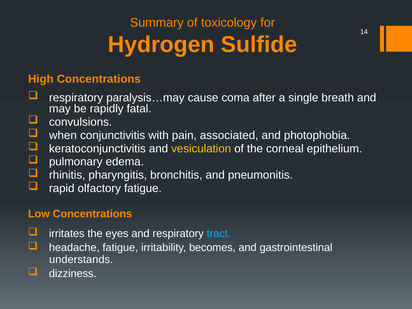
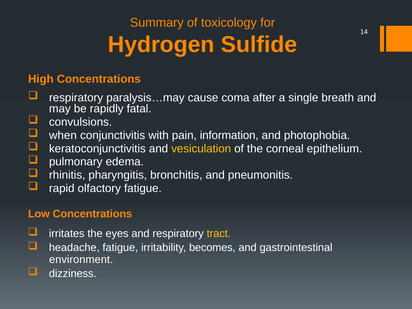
associated: associated -> information (229, 135)
tract colour: light blue -> yellow (219, 234)
understands: understands -> environment (81, 259)
